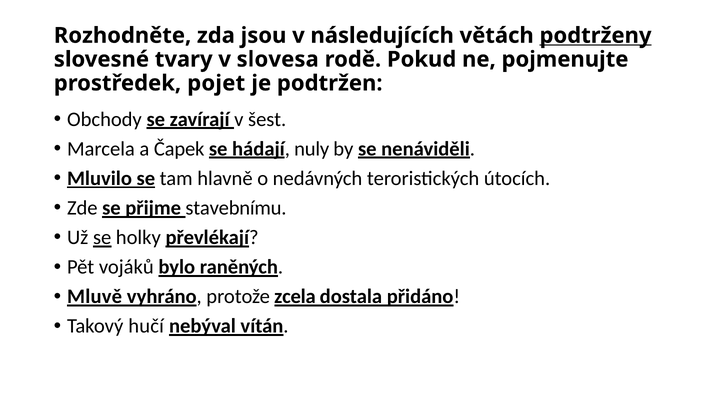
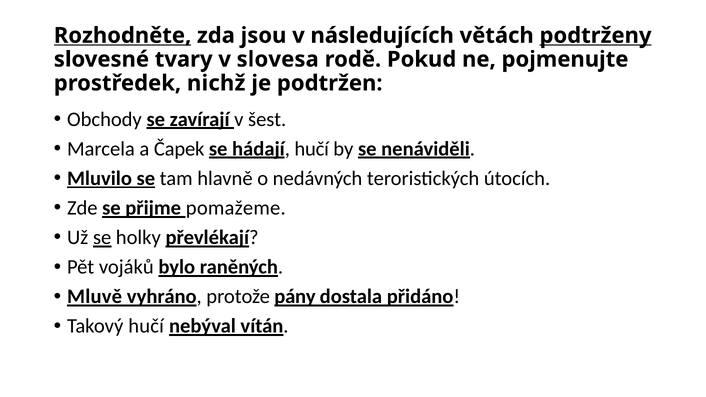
Rozhodněte underline: none -> present (123, 36)
pojet: pojet -> nichž (216, 83)
hádají nuly: nuly -> hučí (312, 149)
stavebnímu: stavebnímu -> pomažeme (236, 208)
zcela: zcela -> pány (295, 297)
